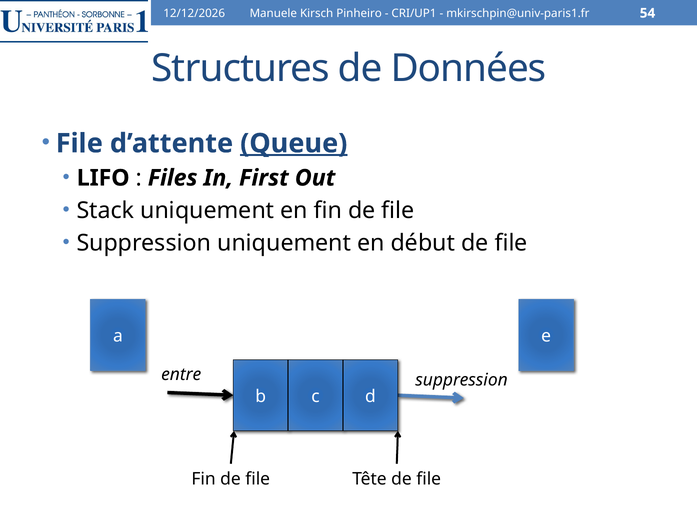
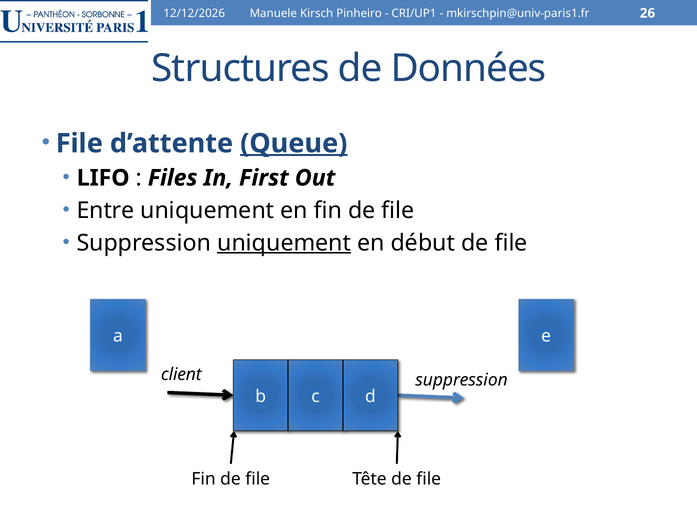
54: 54 -> 26 (647, 13)
Stack: Stack -> Entre (106, 211)
uniquement underline: none -> present (284, 243)
entre: entre -> client (181, 375)
